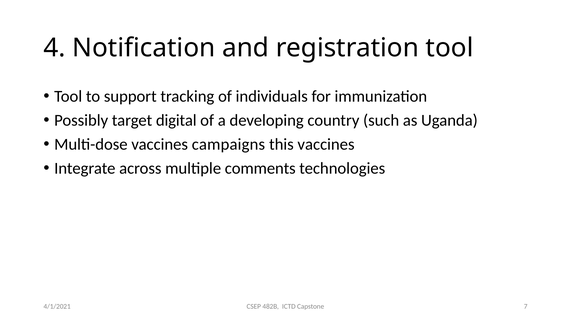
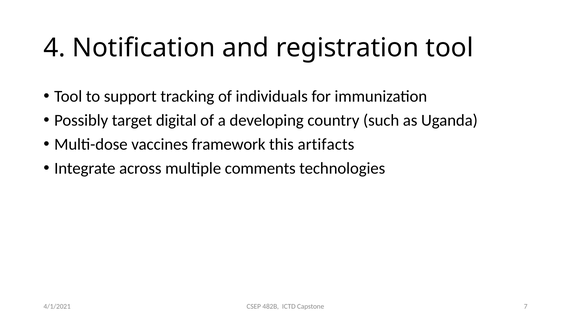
campaigns: campaigns -> framework (229, 144)
this vaccines: vaccines -> artifacts (326, 144)
